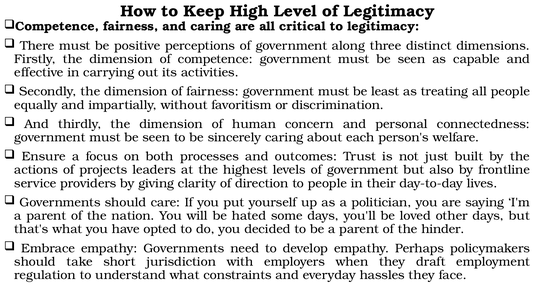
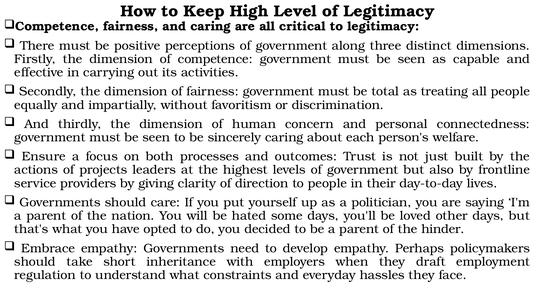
least: least -> total (385, 92)
jurisdiction: jurisdiction -> inheritance (181, 262)
